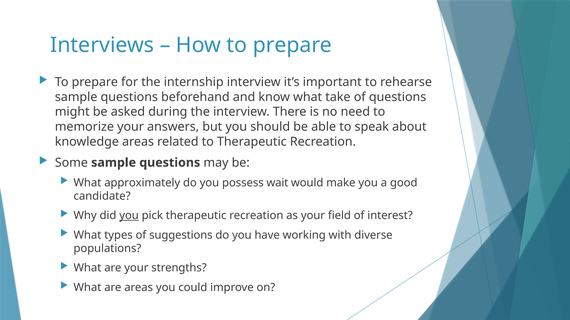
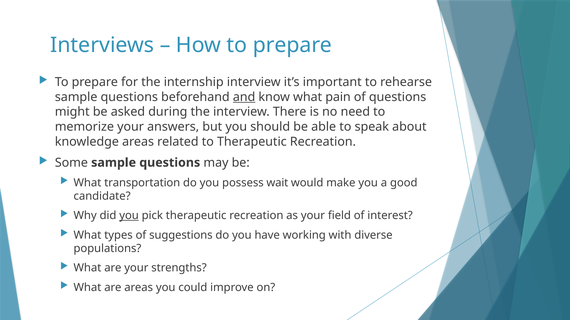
and underline: none -> present (244, 97)
take: take -> pain (338, 97)
approximately: approximately -> transportation (142, 183)
